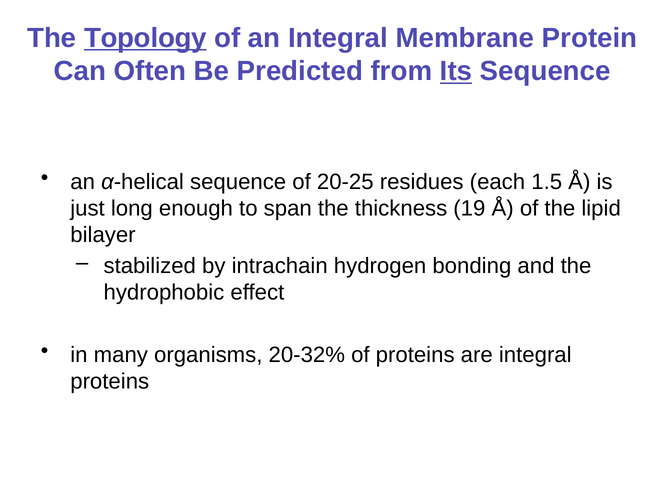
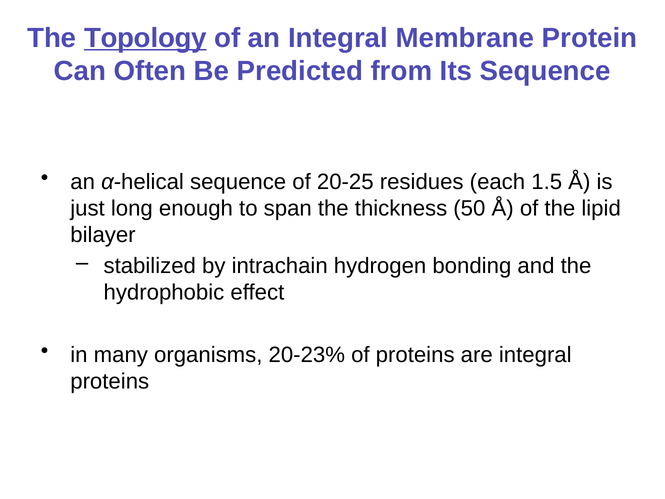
Its underline: present -> none (456, 71)
19: 19 -> 50 (469, 208)
20-32%: 20-32% -> 20-23% (307, 355)
